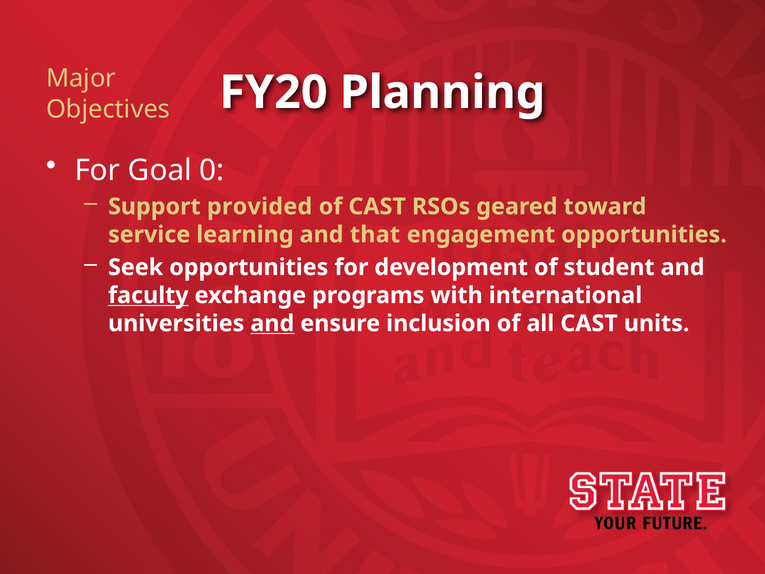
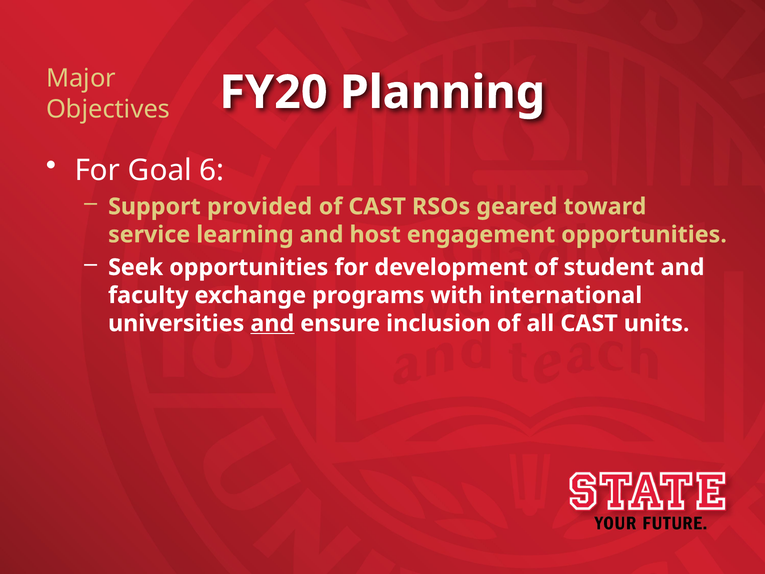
0: 0 -> 6 (212, 170)
that: that -> host (375, 235)
faculty underline: present -> none (148, 295)
